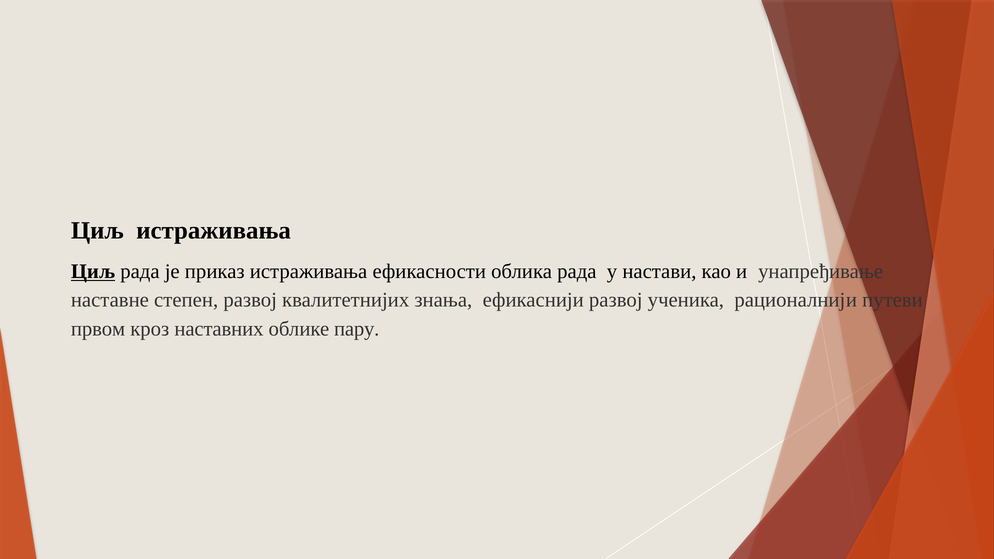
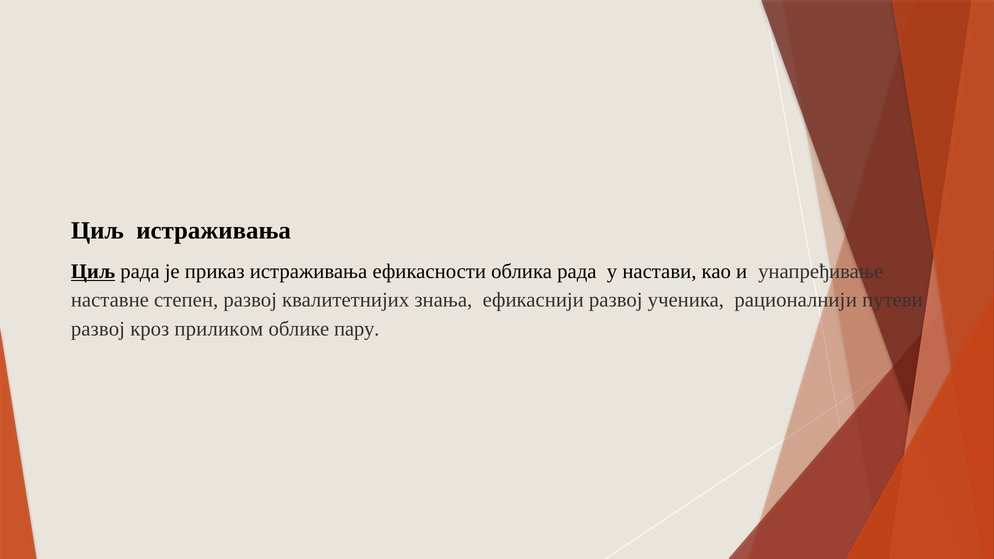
првом: првом -> развој (98, 329)
наставних: наставних -> приликом (219, 329)
